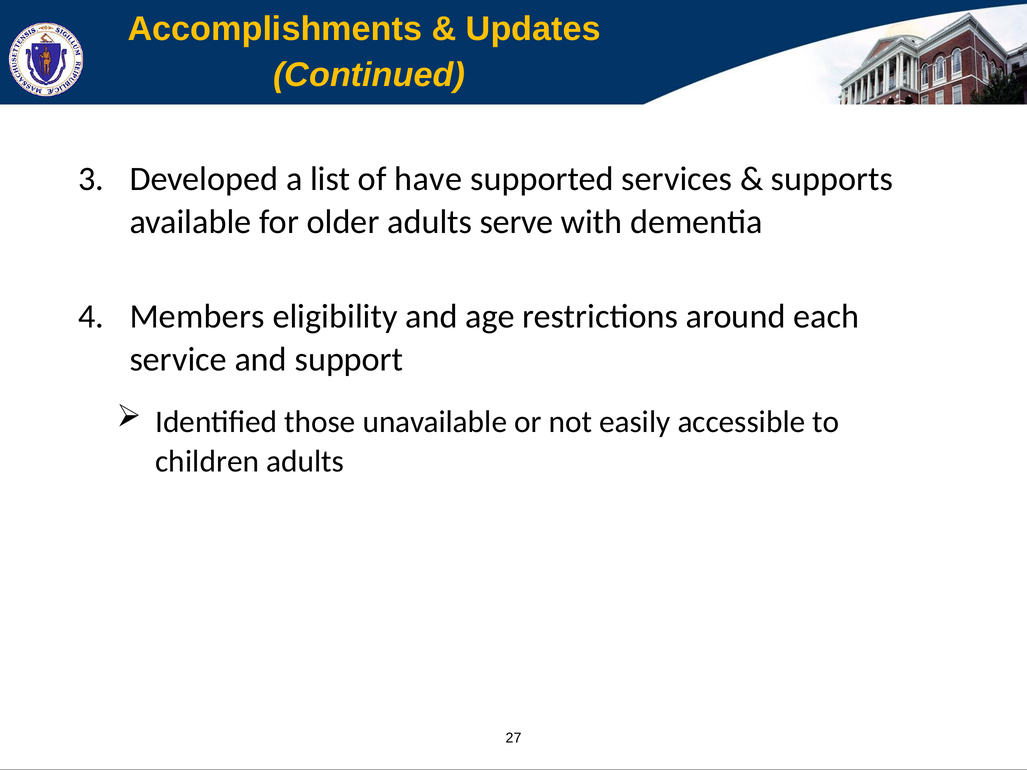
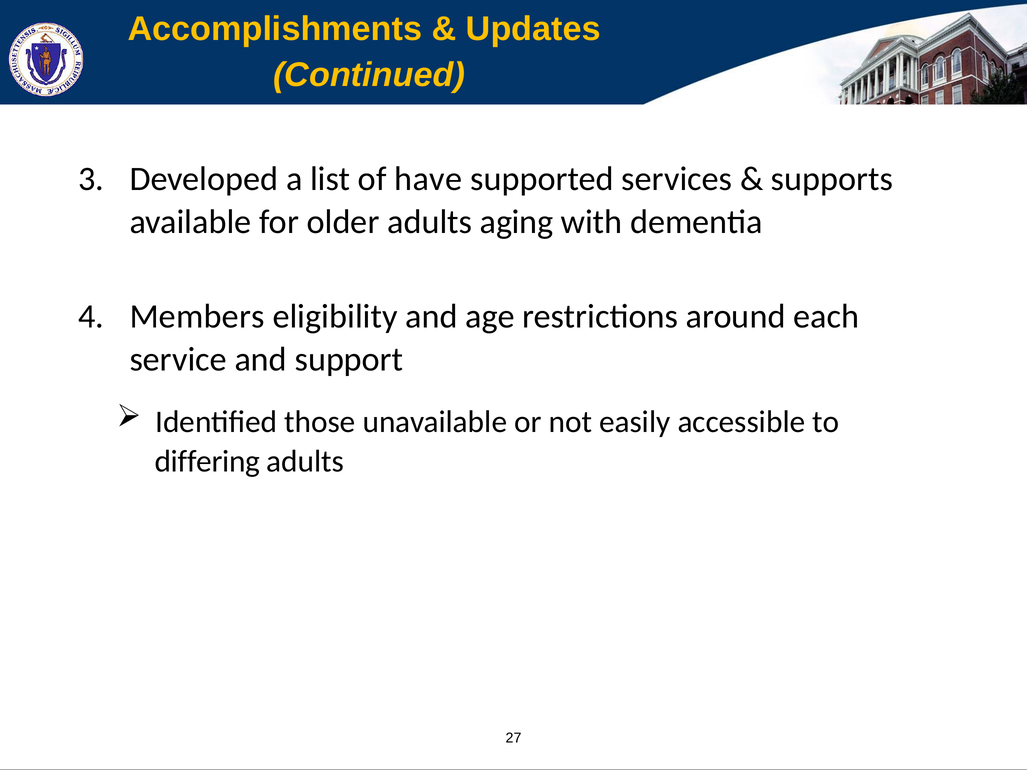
serve: serve -> aging (517, 222)
children: children -> differing (207, 461)
